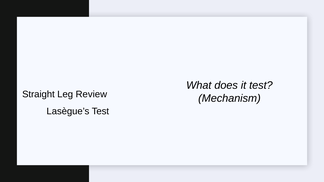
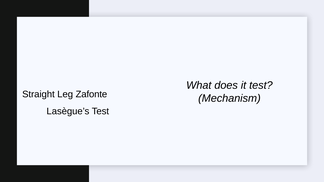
Review: Review -> Zafonte (91, 94)
